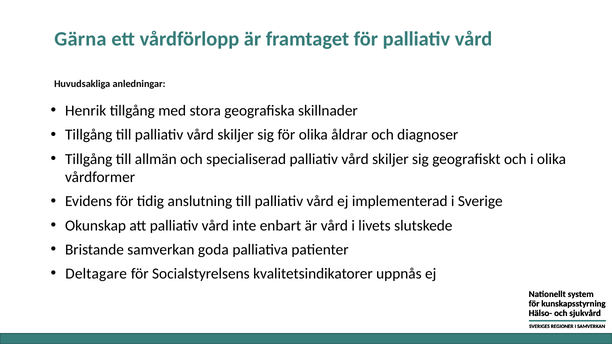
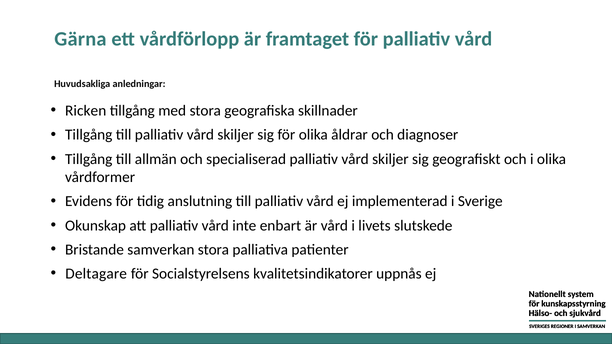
Henrik: Henrik -> Ricken (86, 111)
samverkan goda: goda -> stora (213, 250)
